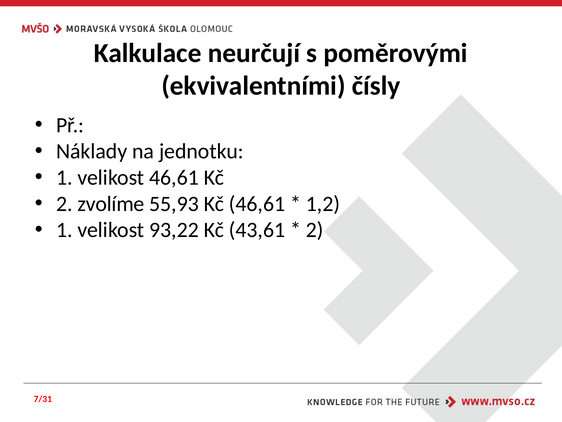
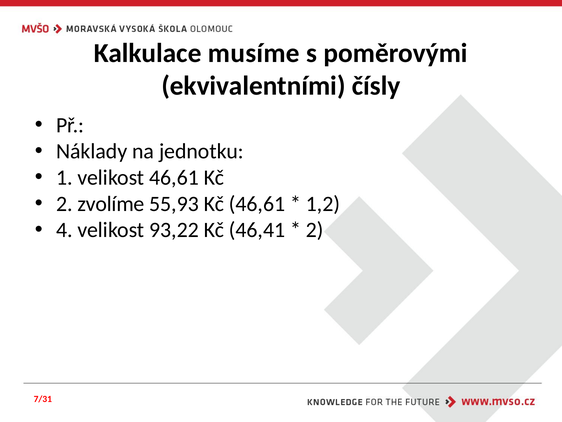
neurčují: neurčují -> musíme (254, 53)
1: 1 -> 4 (64, 230)
43,61: 43,61 -> 46,41 (257, 230)
